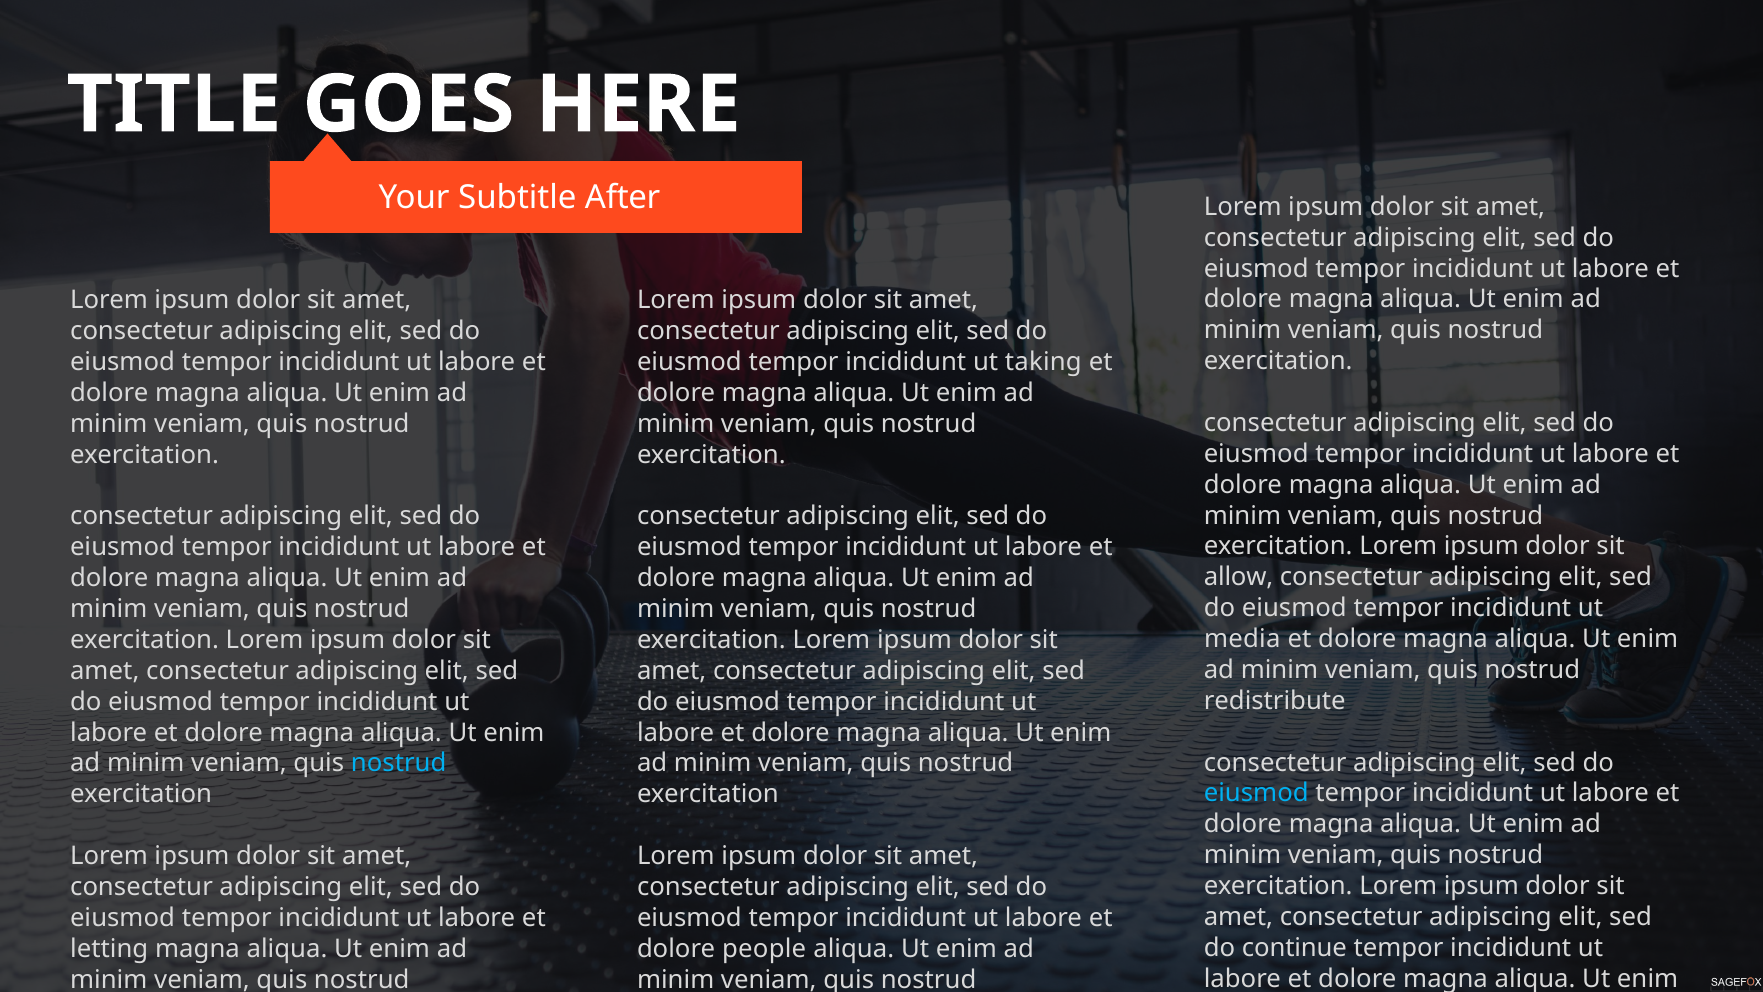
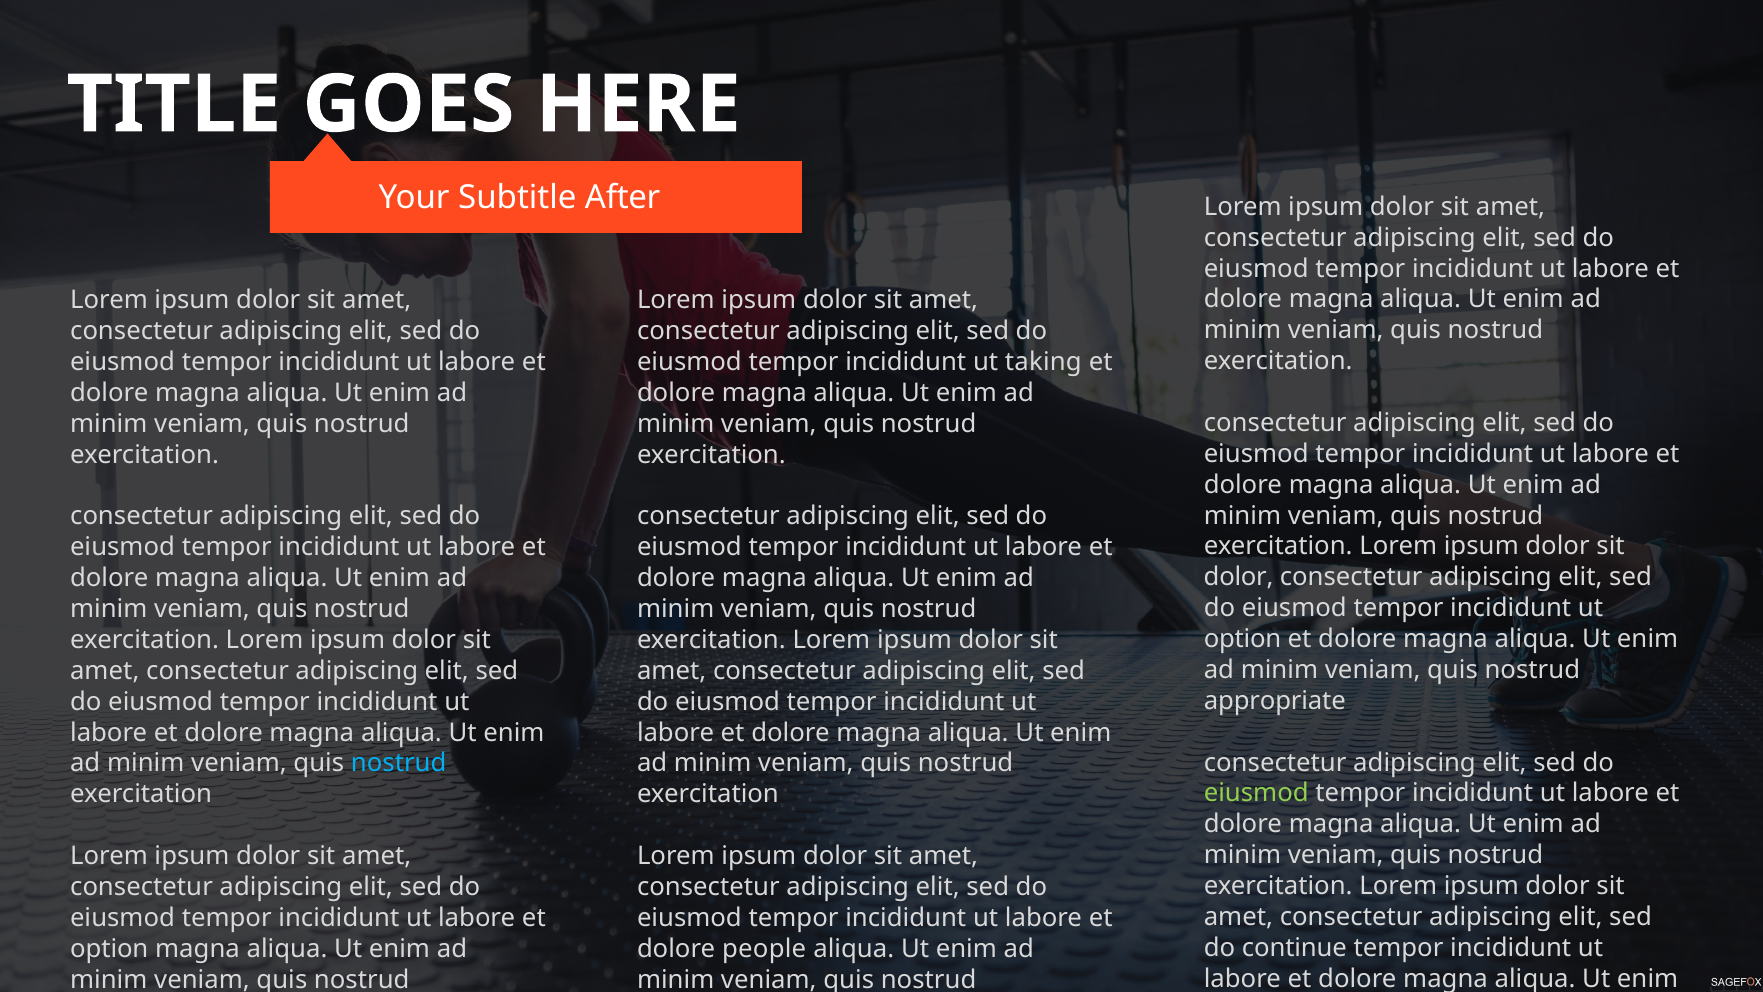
allow: allow -> dolor (1239, 577)
media: media -> option (1243, 639)
redistribute: redistribute -> appropriate (1275, 701)
eiusmod colour: light blue -> light green (1256, 793)
letting: letting -> option (109, 948)
